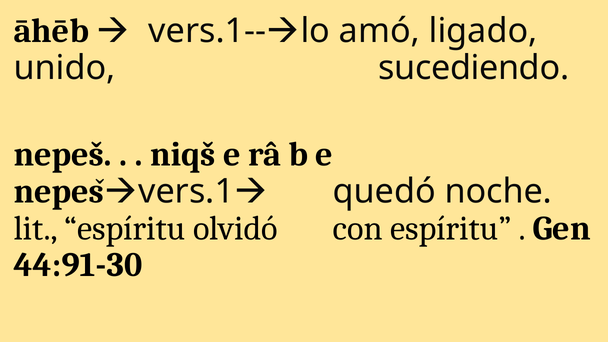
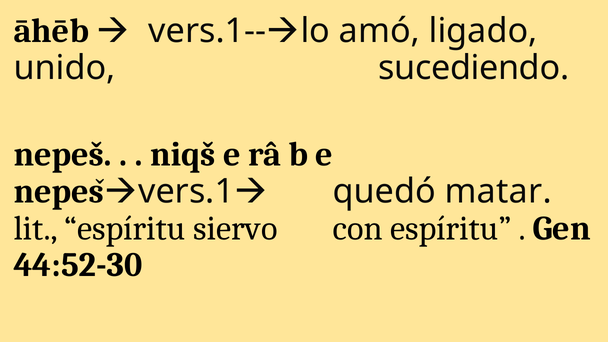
noche: noche -> matar (498, 191)
olvidó: olvidó -> siervo (235, 228)
44:91-30: 44:91-30 -> 44:52-30 (78, 265)
